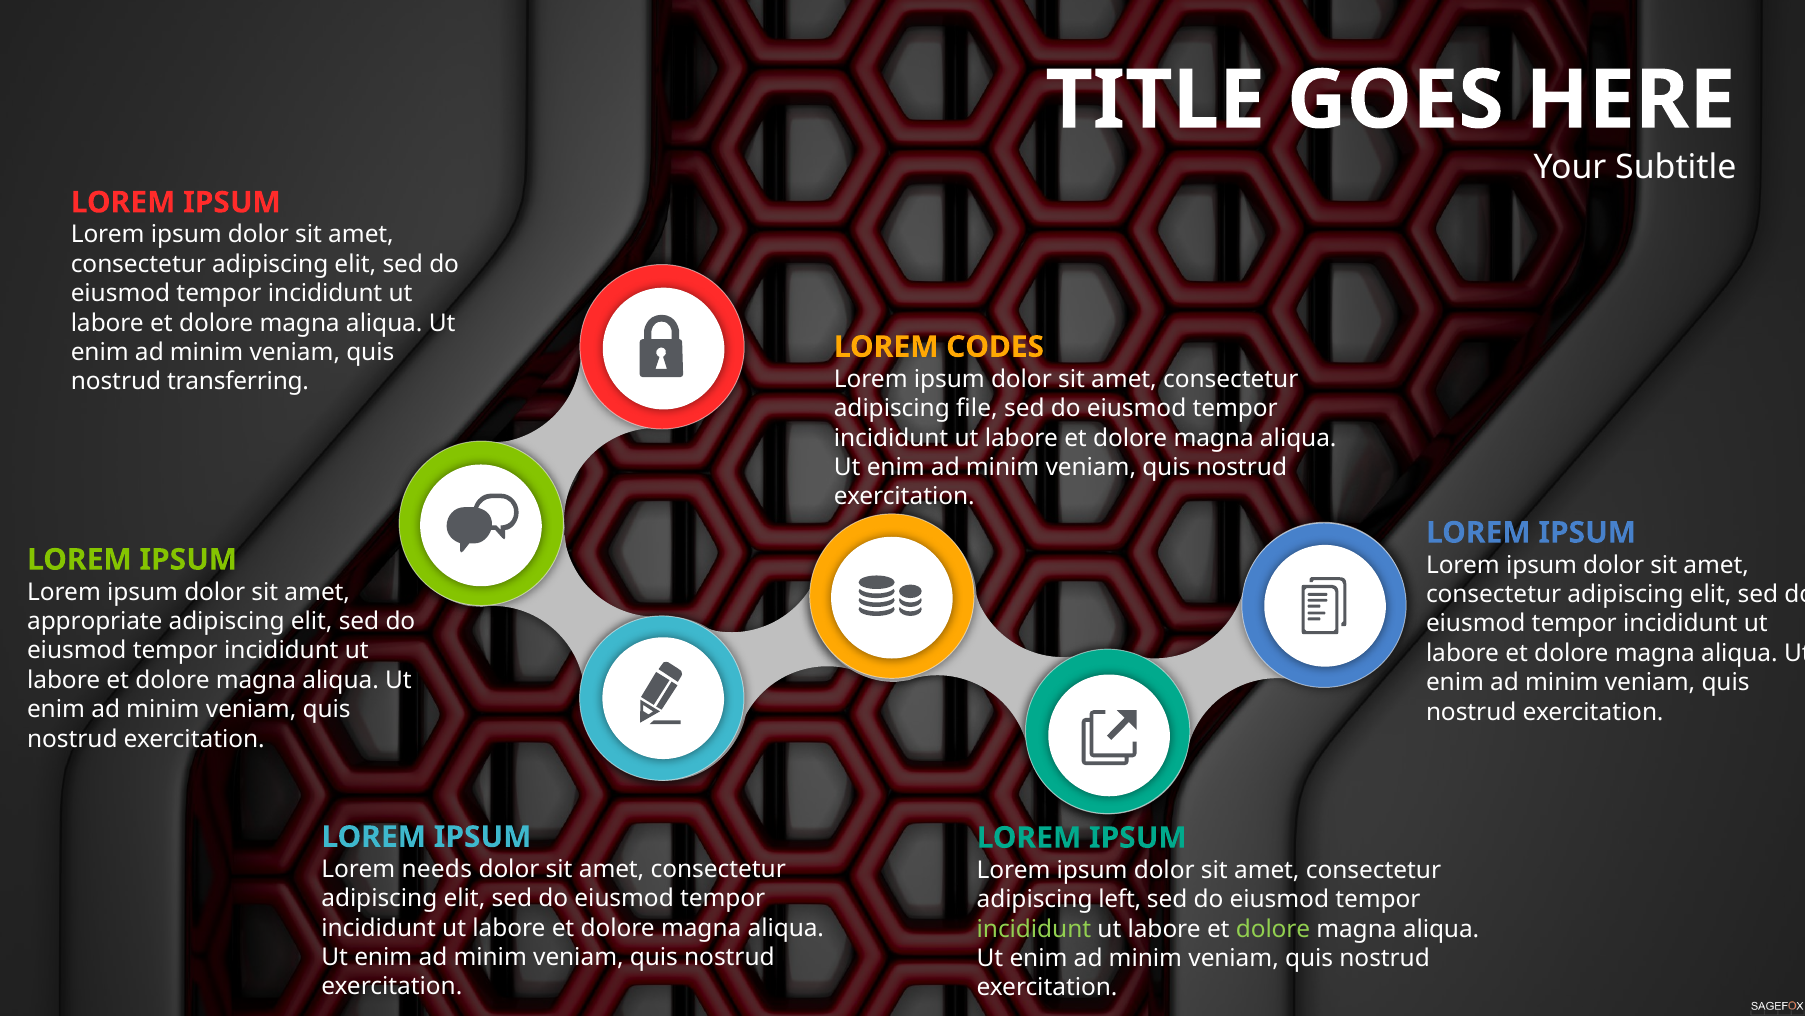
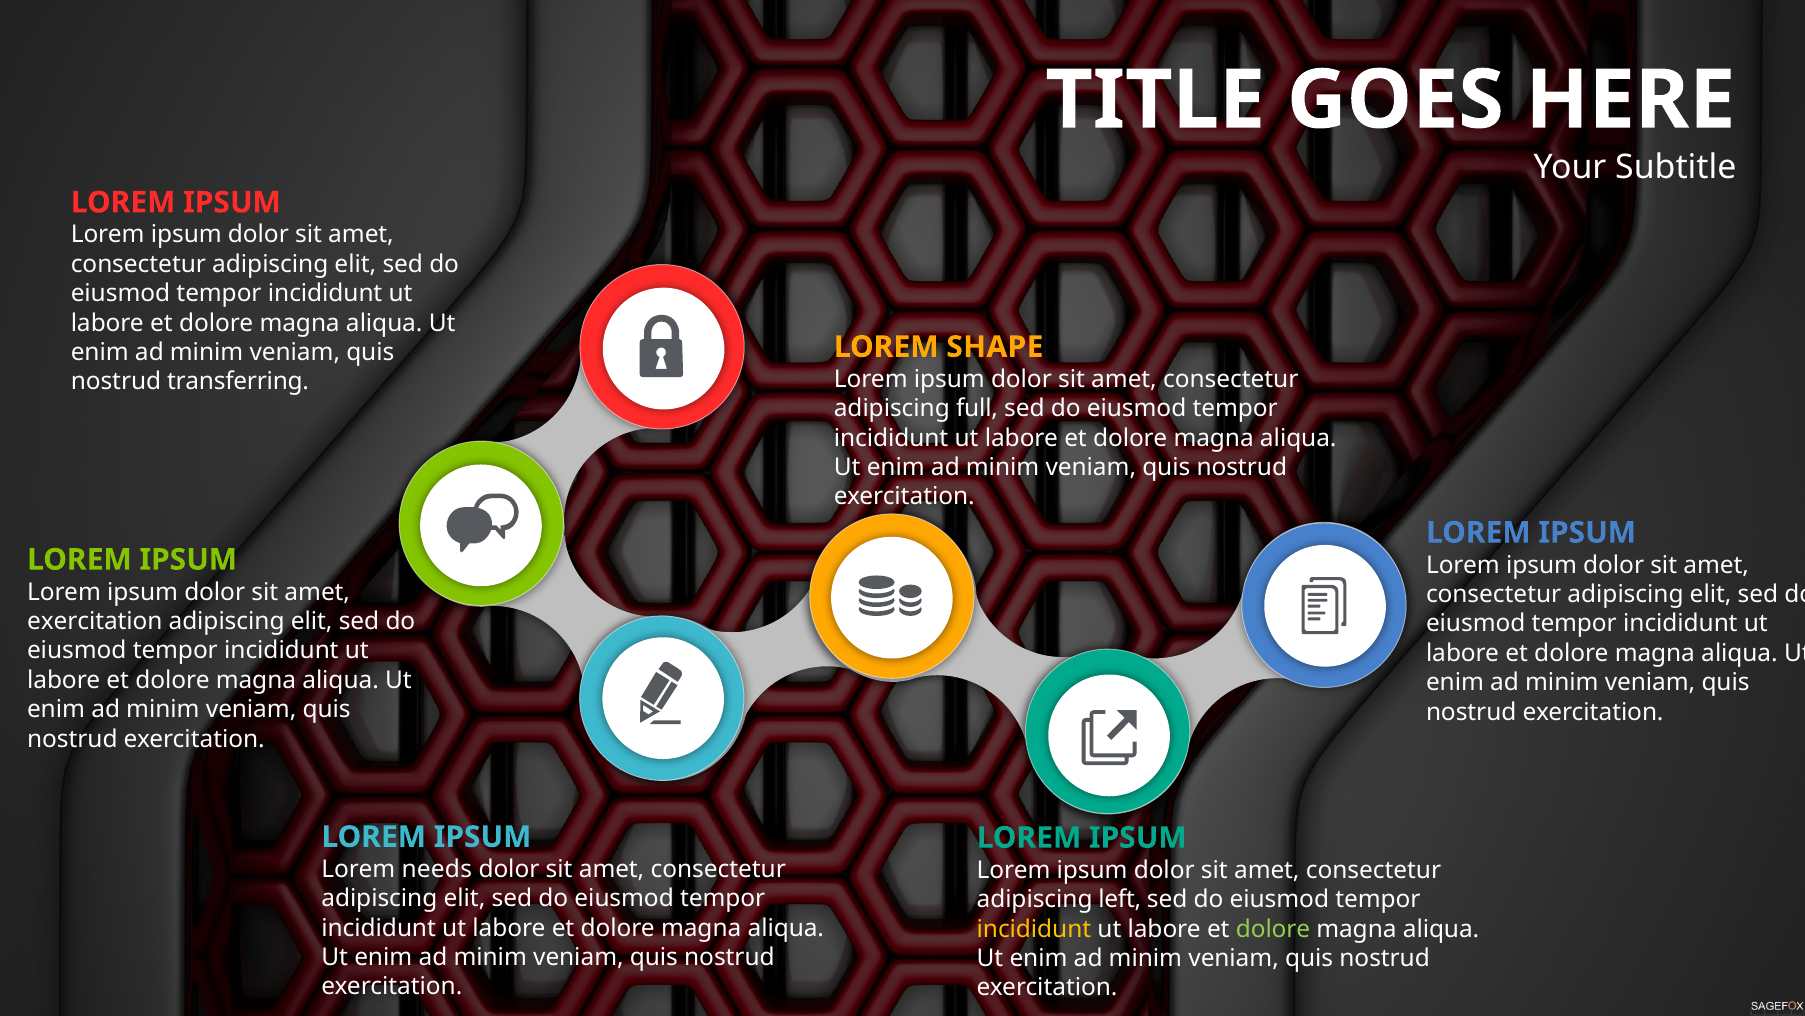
CODES: CODES -> SHAPE (995, 347)
file: file -> full (977, 408)
appropriate: appropriate -> exercitation (95, 621)
incididunt colour: light green -> yellow (1034, 928)
